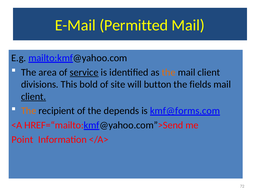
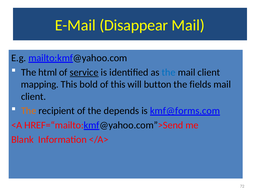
Permitted: Permitted -> Disappear (134, 25)
area: area -> html (48, 72)
the colour: orange -> blue (169, 72)
divisions: divisions -> mapping (40, 84)
of site: site -> this (118, 84)
client underline: present -> none (34, 97)
Point: Point -> Blank (22, 139)
